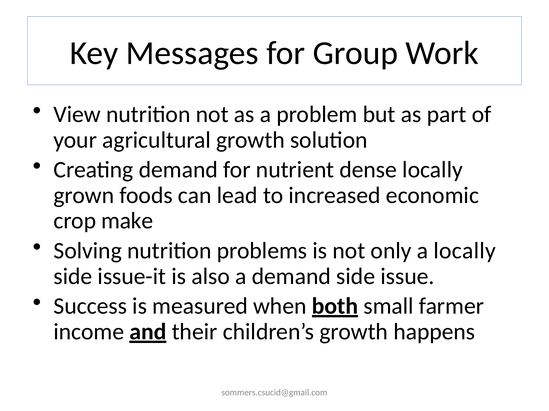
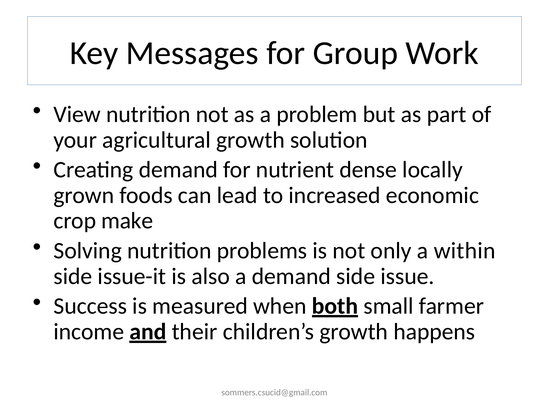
a locally: locally -> within (465, 251)
